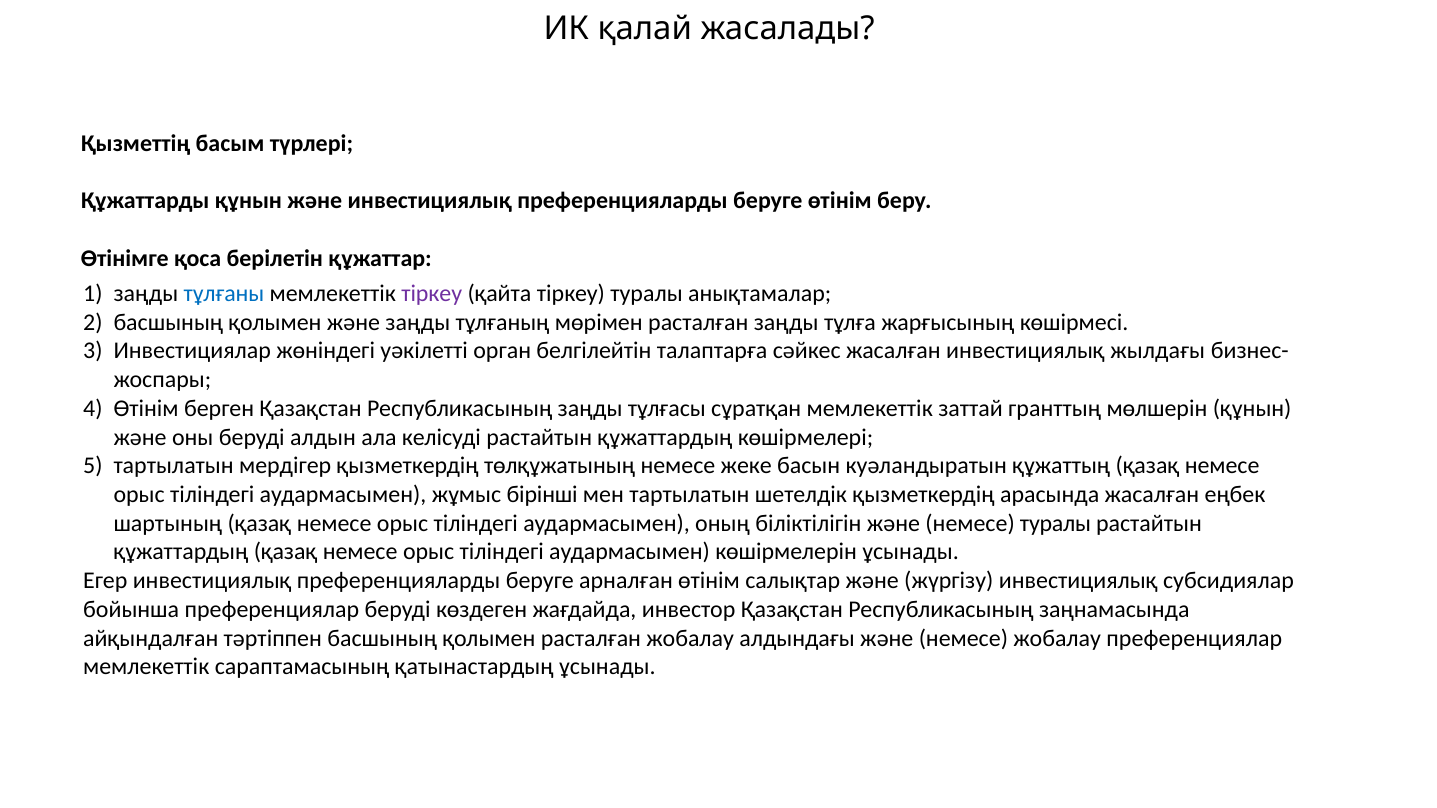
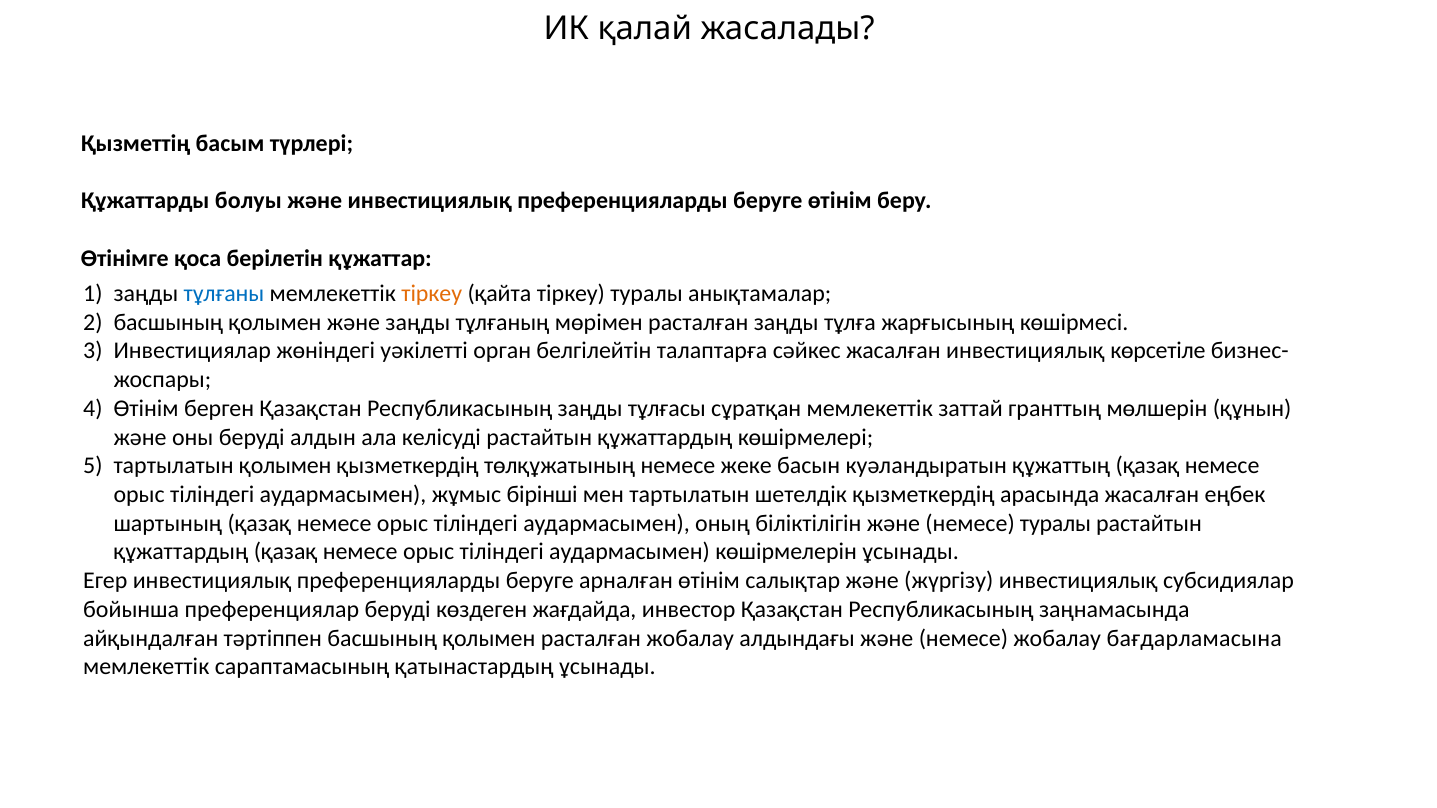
Құжаттарды құнын: құнын -> болуы (248, 201)
тіркеу colour: purple -> orange (432, 294)
жылдағы: жылдағы -> көрсетіле (1158, 351)
тартылатын мердігер: мердігер -> қолымен (285, 466)
жобалау преференциялар: преференциялар -> бағдарламасына (1194, 639)
